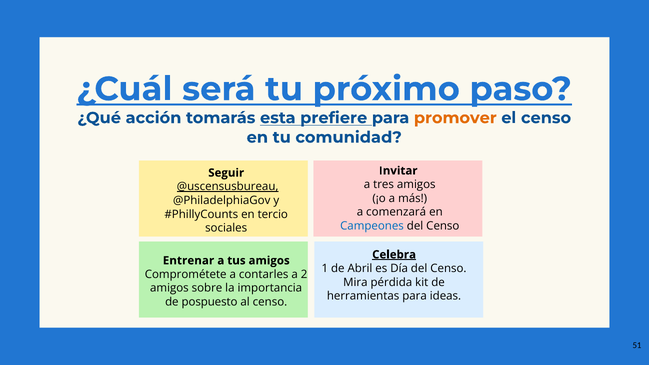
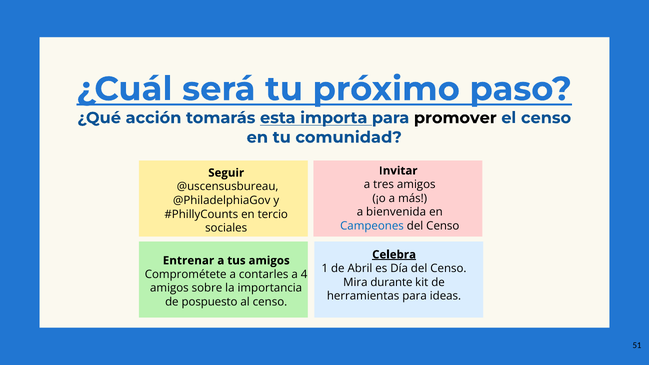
prefiere: prefiere -> importa (334, 118)
promover colour: orange -> black (455, 118)
@uscensusbureau underline: present -> none (228, 187)
comenzará: comenzará -> bienvenida (396, 212)
2: 2 -> 4 (304, 274)
pérdida: pérdida -> durante (391, 282)
